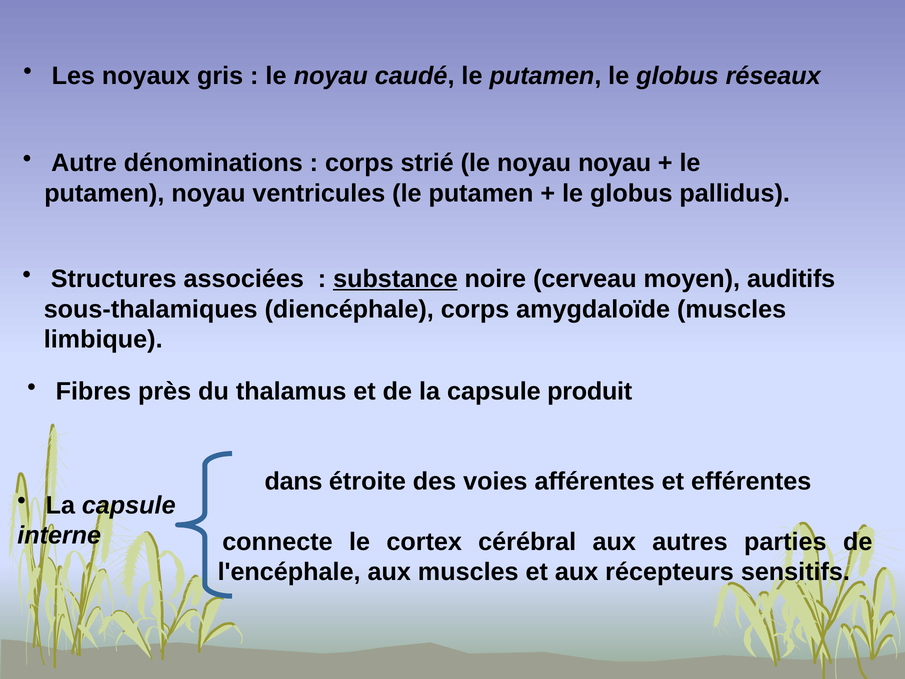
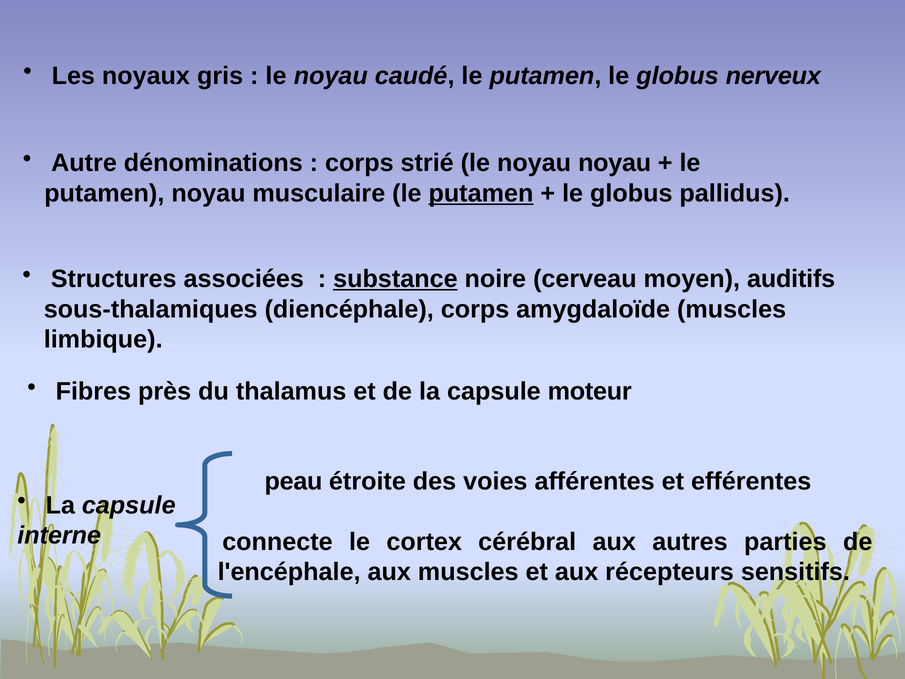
réseaux: réseaux -> nerveux (773, 76)
ventricules: ventricules -> musculaire (319, 193)
putamen underline: none -> present (481, 193)
produit: produit -> moteur (590, 391)
dans: dans -> peau (294, 482)
